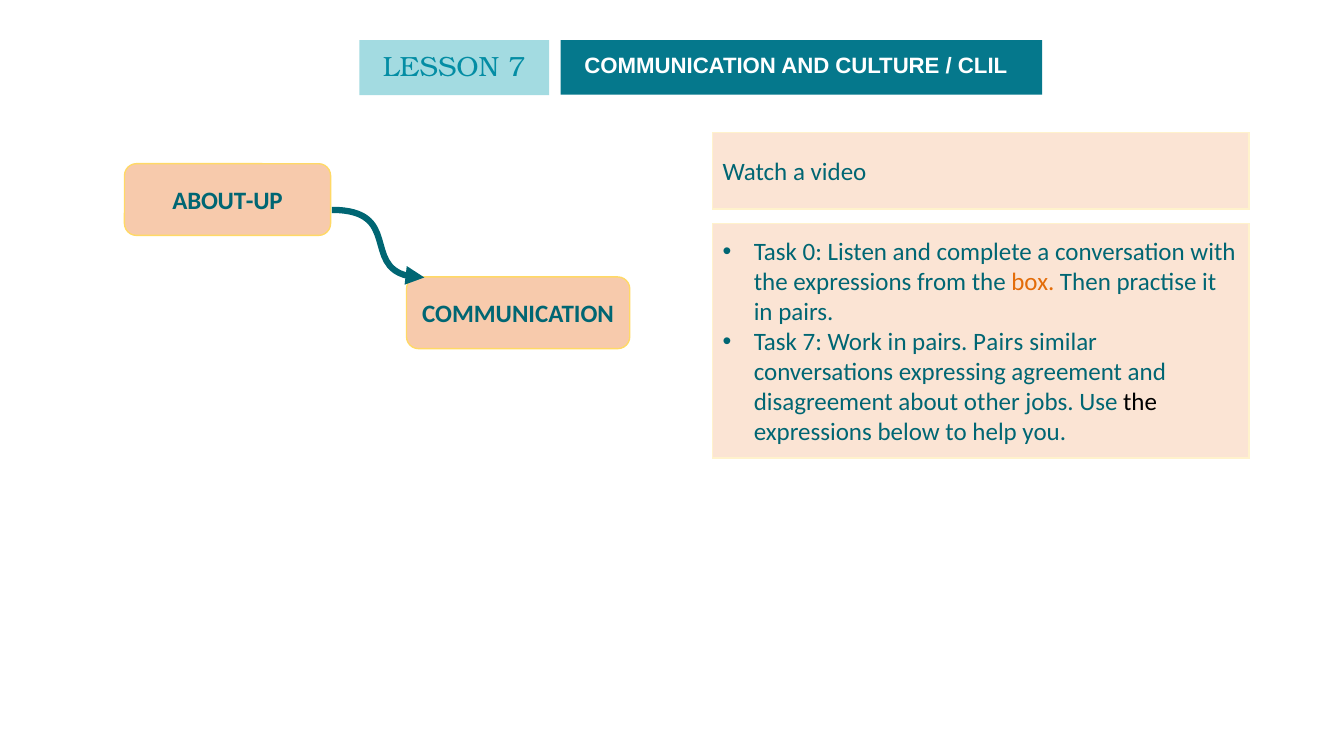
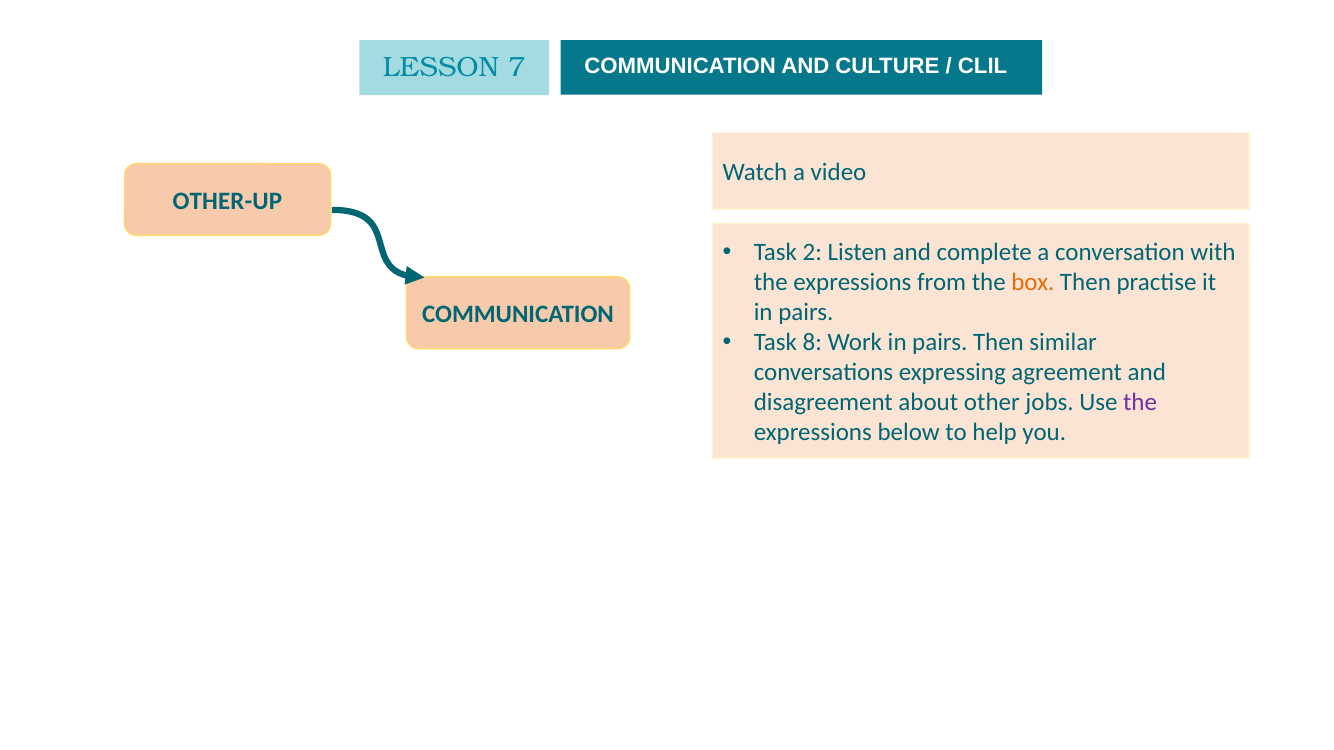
ABOUT-UP: ABOUT-UP -> OTHER-UP (227, 201)
0: 0 -> 2 (812, 253)
Task 7: 7 -> 8 (812, 343)
pairs Pairs: Pairs -> Then (998, 343)
the colour: black -> purple (1140, 403)
